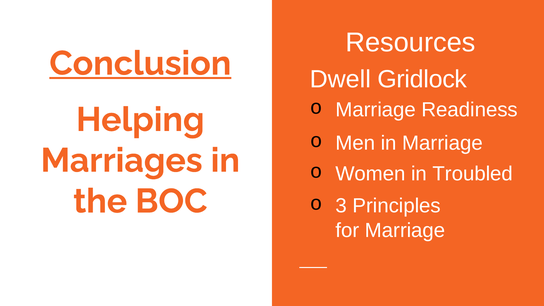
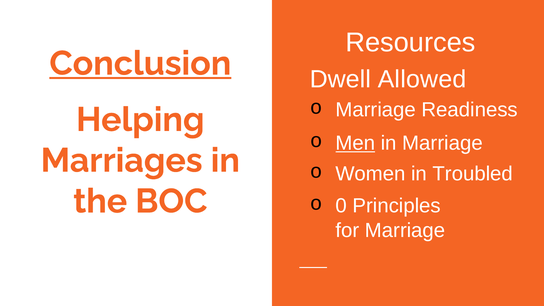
Gridlock: Gridlock -> Allowed (422, 79)
Men underline: none -> present (355, 143)
3: 3 -> 0 (341, 206)
